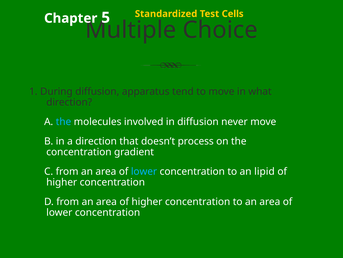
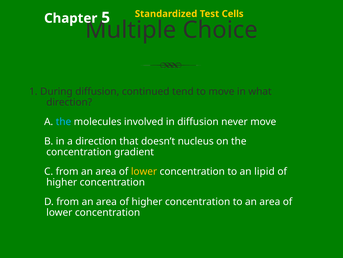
apparatus: apparatus -> continued (146, 91)
process: process -> nucleus (196, 141)
lower colour: light blue -> yellow (144, 171)
